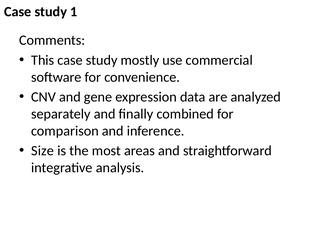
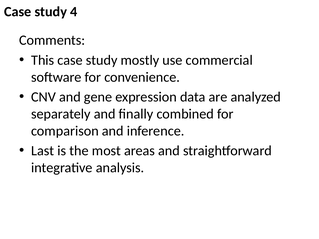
1: 1 -> 4 (74, 12)
Size: Size -> Last (43, 151)
